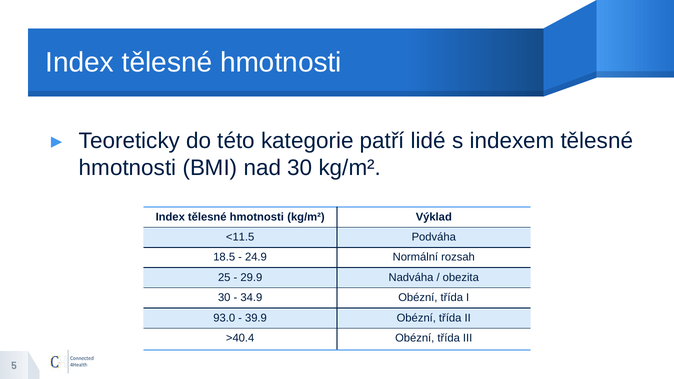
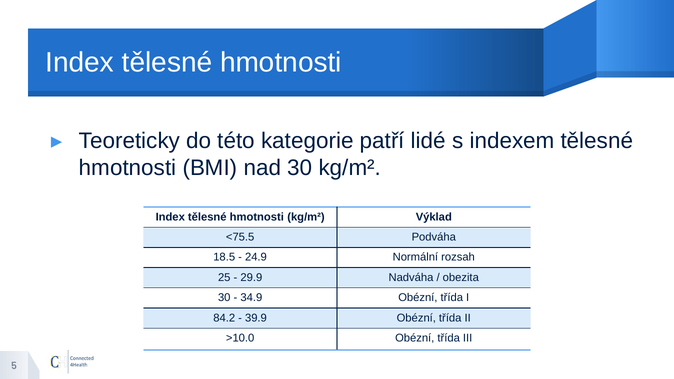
<11.5: <11.5 -> <75.5 (240, 237)
93.0: 93.0 -> 84.2 (224, 318)
>40.4: >40.4 -> >10.0 (240, 338)
